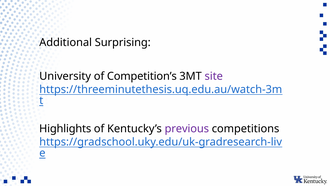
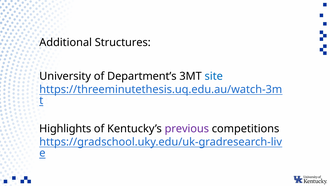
Surprising: Surprising -> Structures (123, 42)
Competition’s: Competition’s -> Department’s (142, 76)
site colour: purple -> blue (214, 76)
